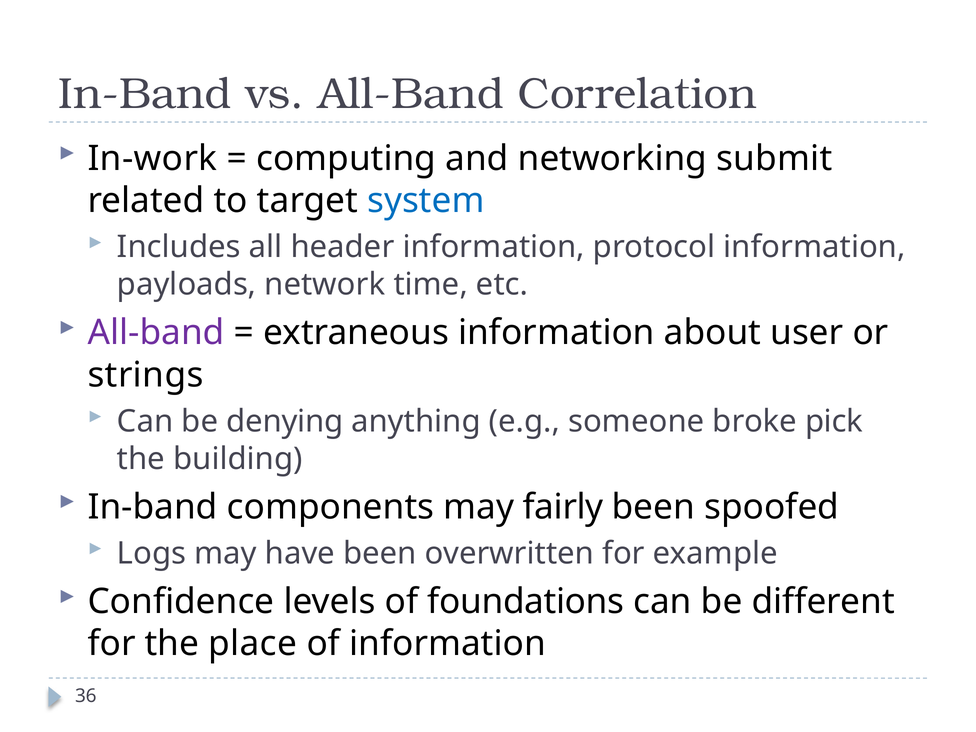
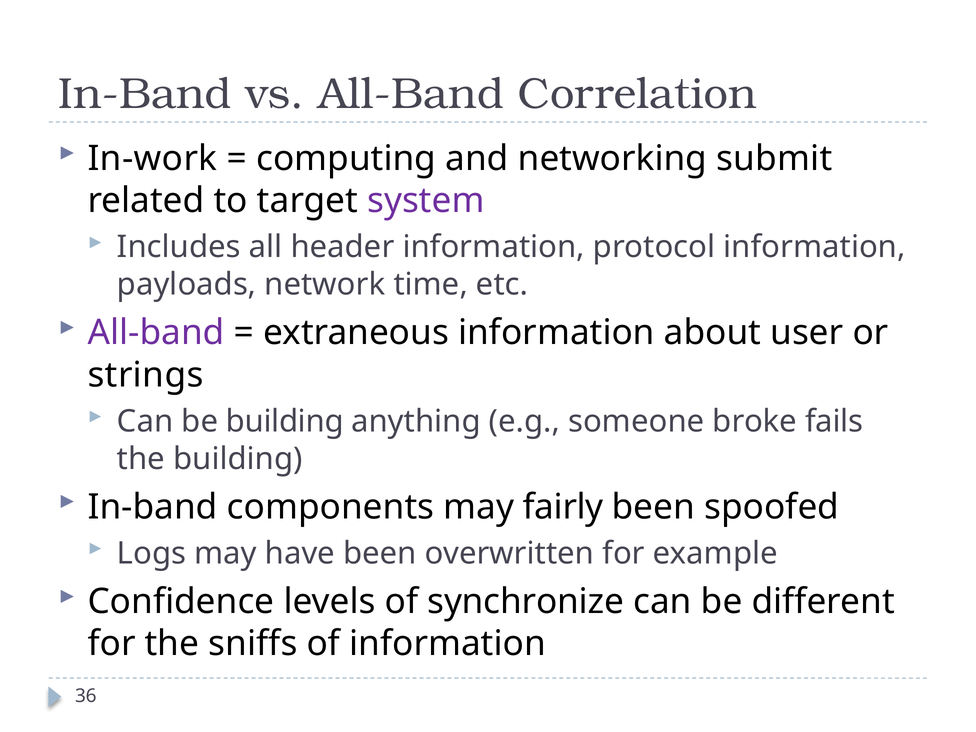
system colour: blue -> purple (426, 201)
be denying: denying -> building (285, 421)
pick: pick -> fails (834, 421)
foundations: foundations -> synchronize (526, 602)
place: place -> sniffs (253, 644)
